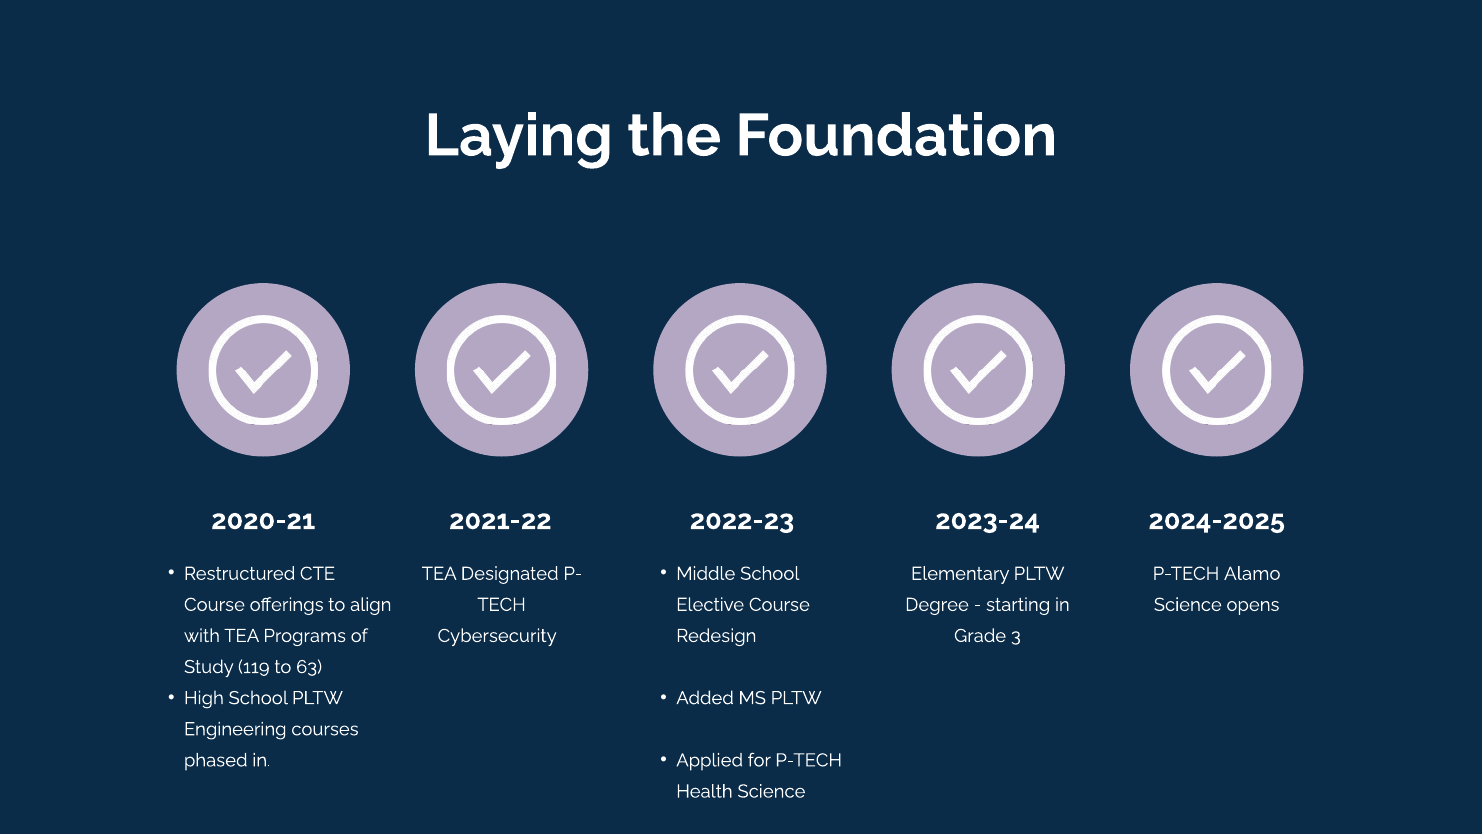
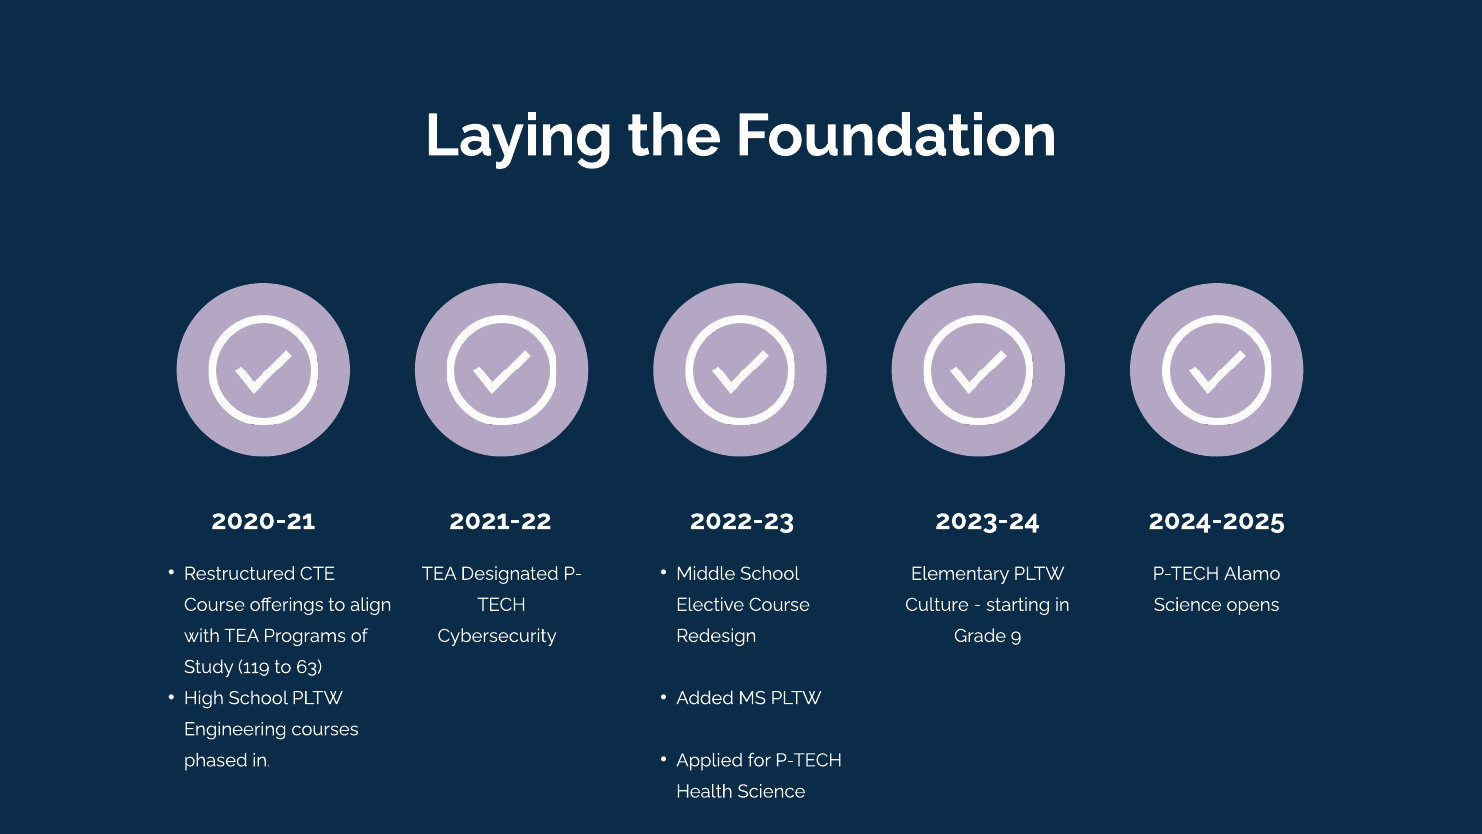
Degree: Degree -> Culture (937, 604)
3: 3 -> 9 (1016, 636)
